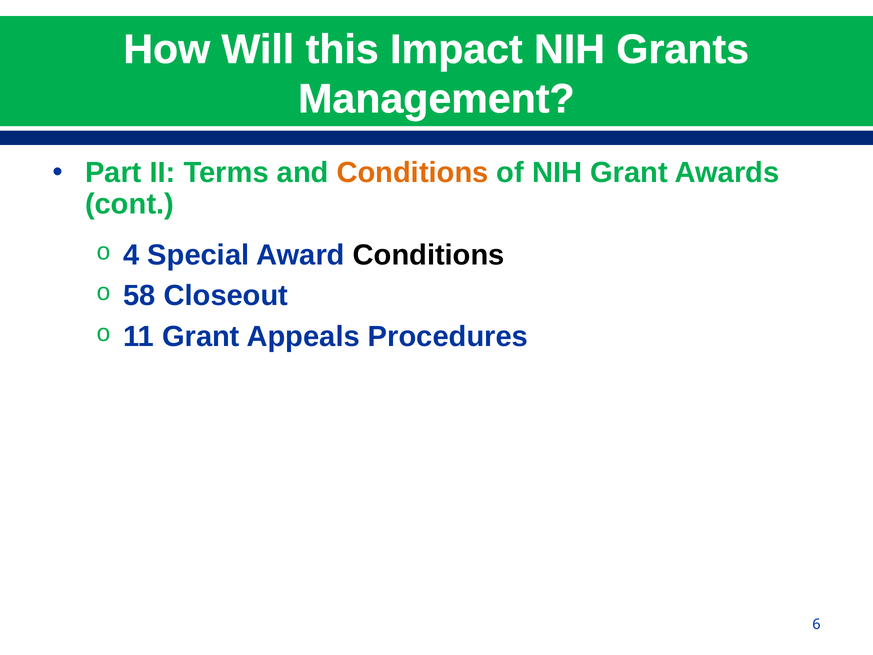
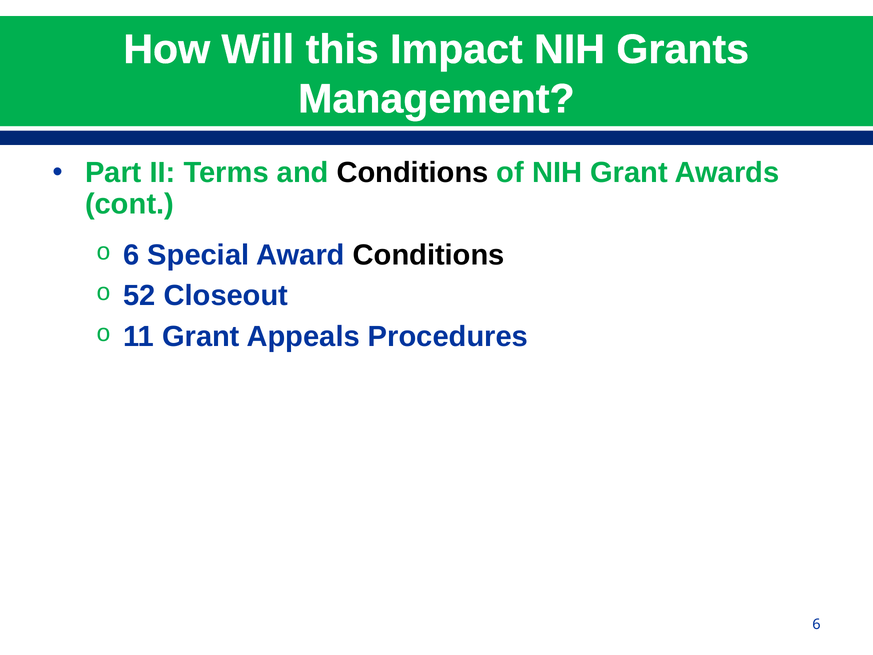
Conditions colour: orange -> black (413, 173)
4: 4 -> 6 (131, 255)
58: 58 -> 52 (139, 296)
